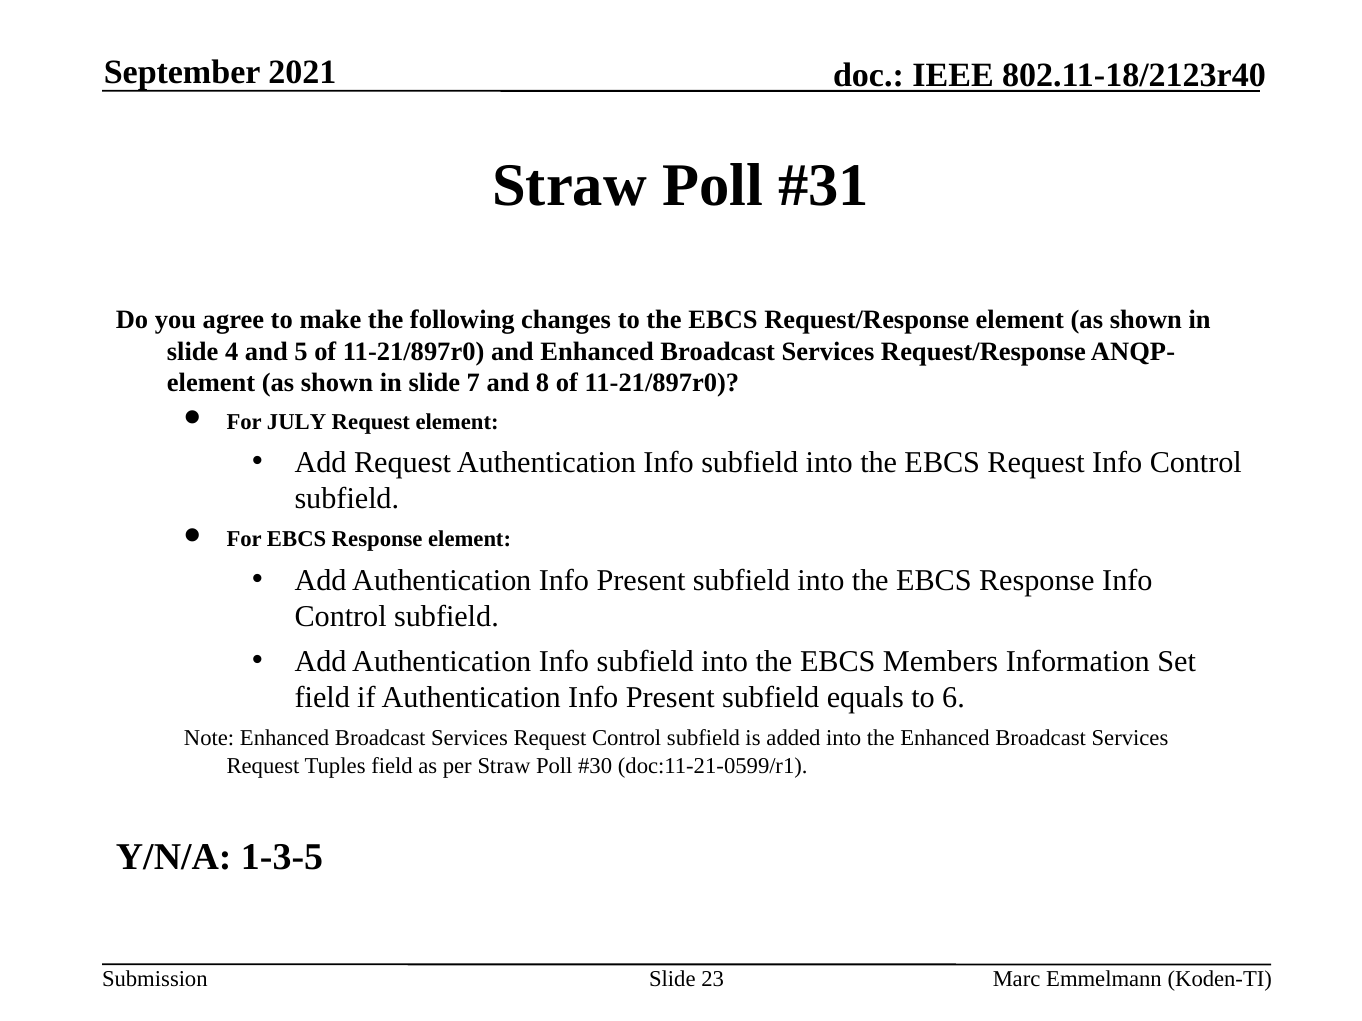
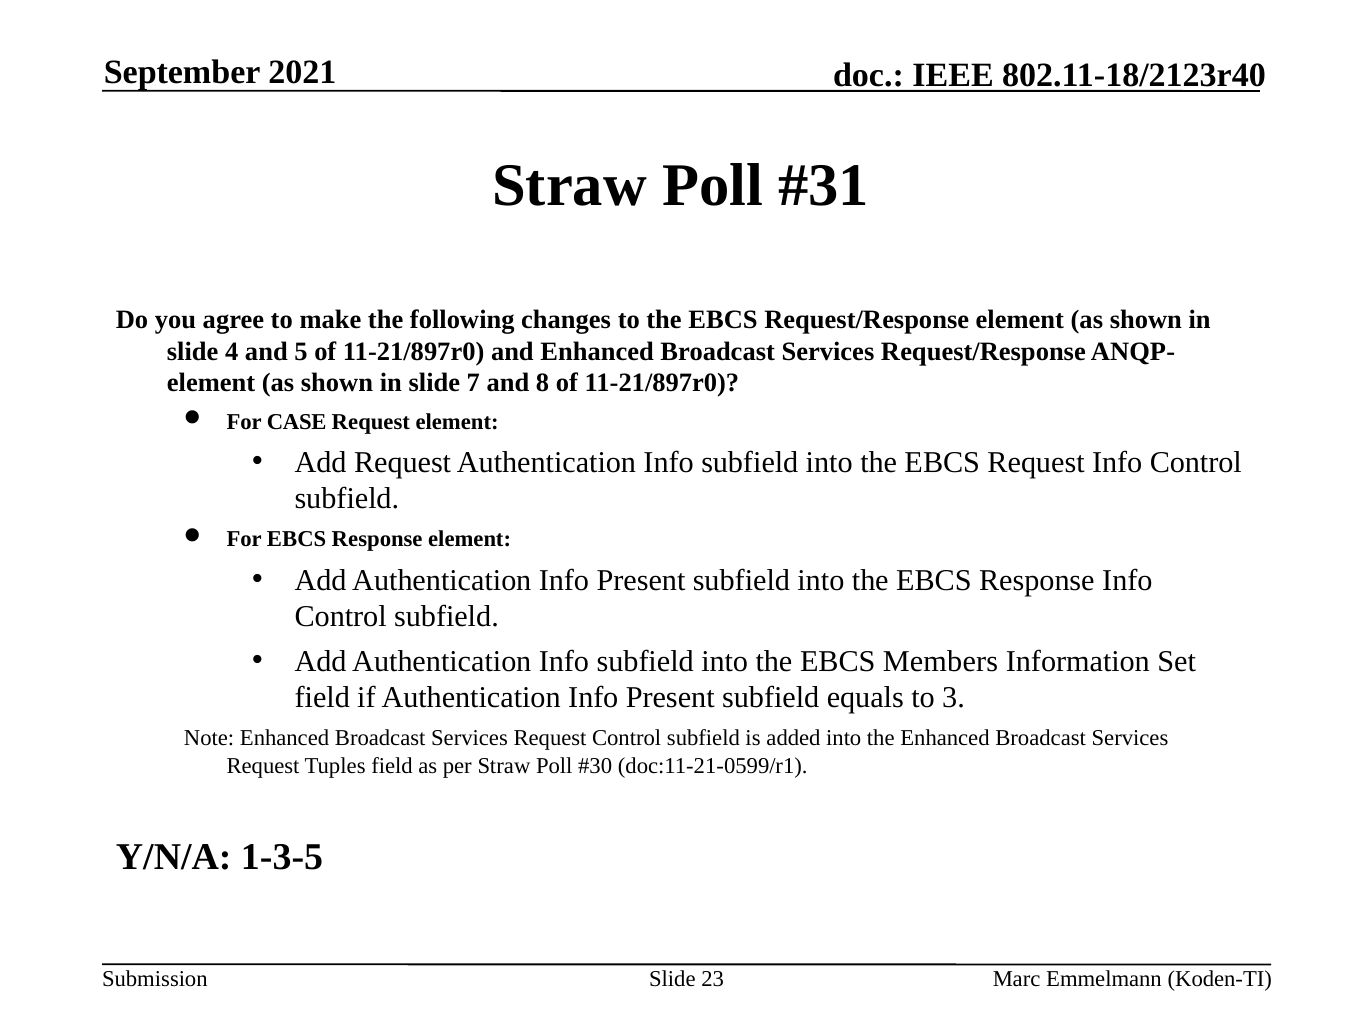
JULY: JULY -> CASE (297, 422)
6: 6 -> 3 (953, 698)
